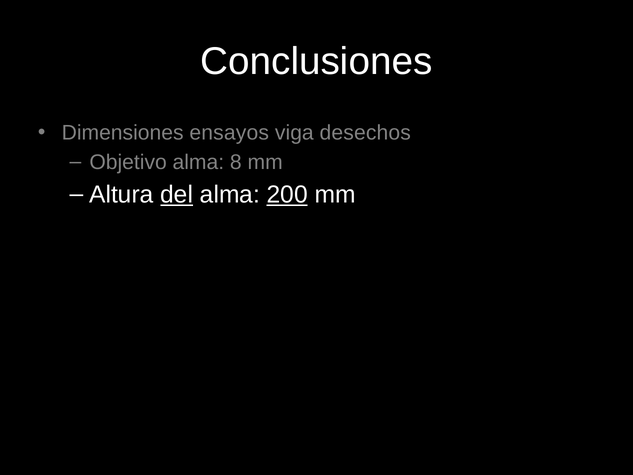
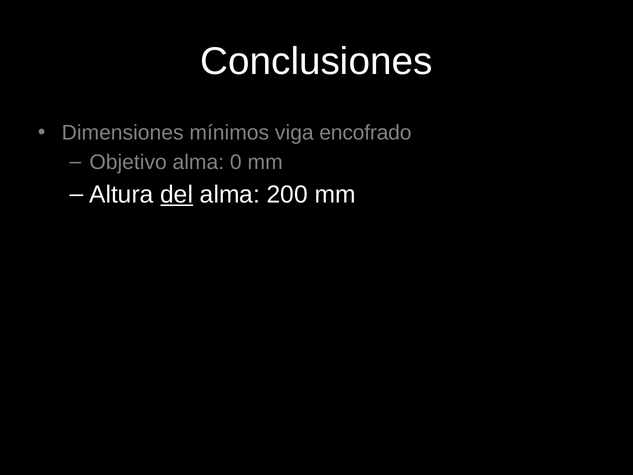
ensayos: ensayos -> mínimos (229, 133)
desechos: desechos -> encofrado (365, 133)
8: 8 -> 0 (236, 162)
200 underline: present -> none (287, 195)
